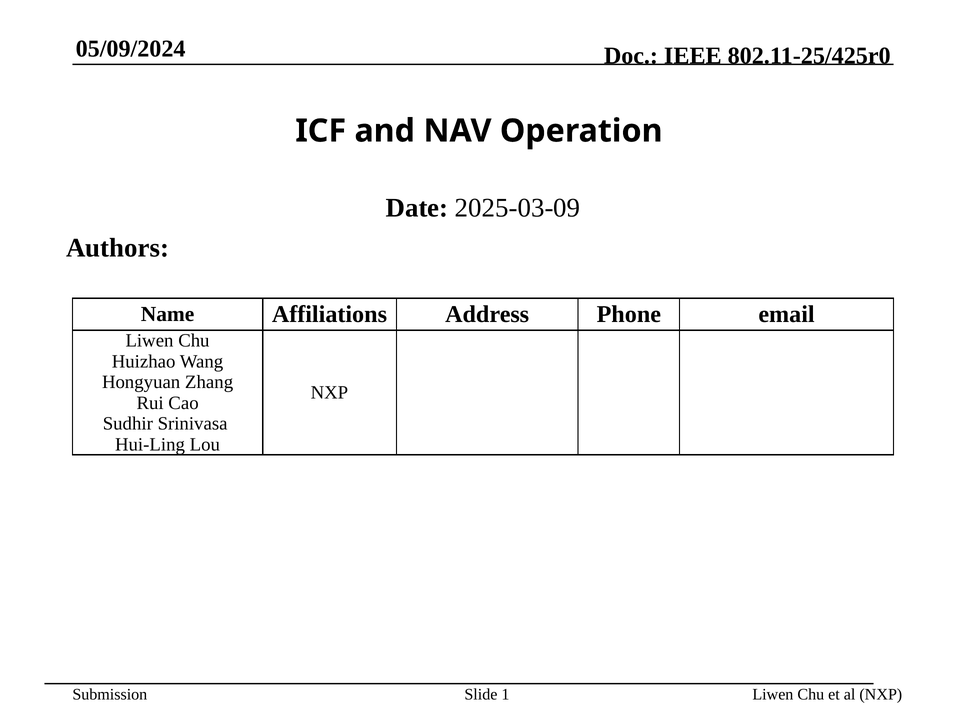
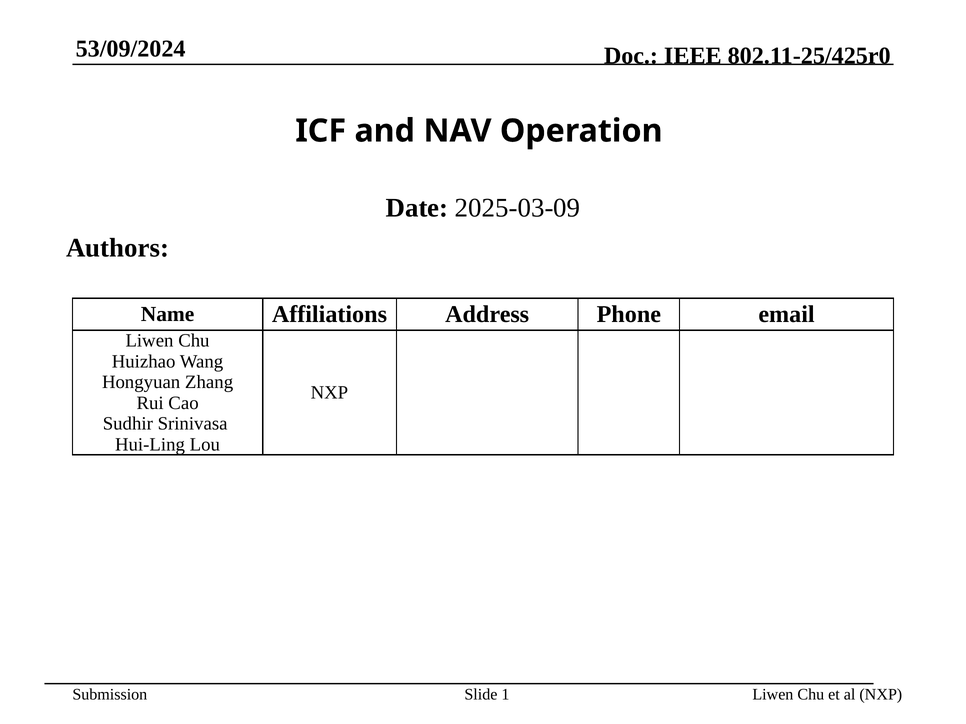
05/09/2024: 05/09/2024 -> 53/09/2024 (131, 49)
